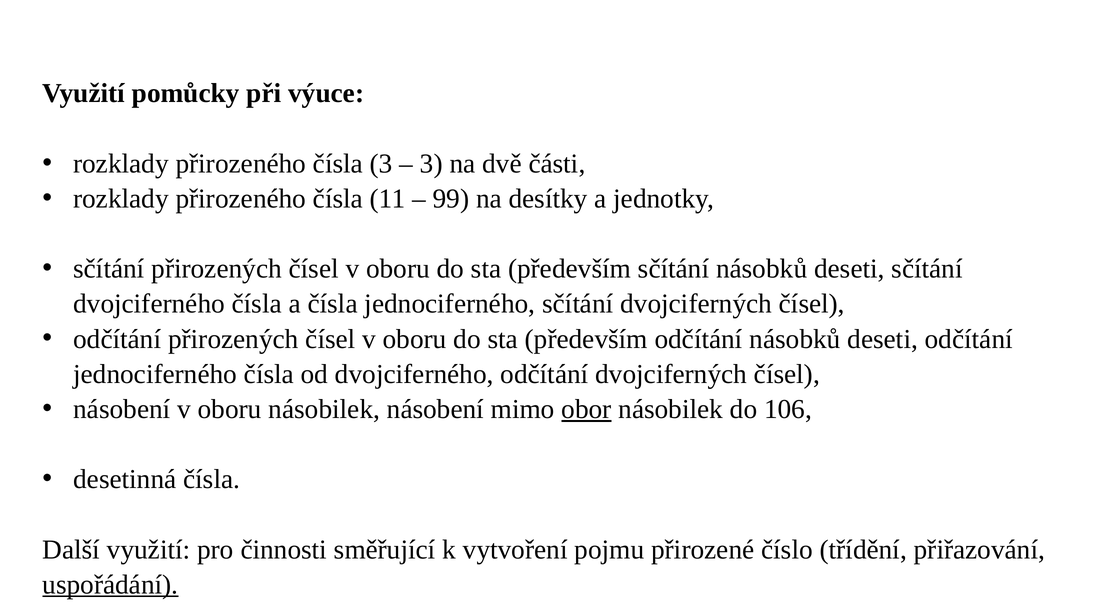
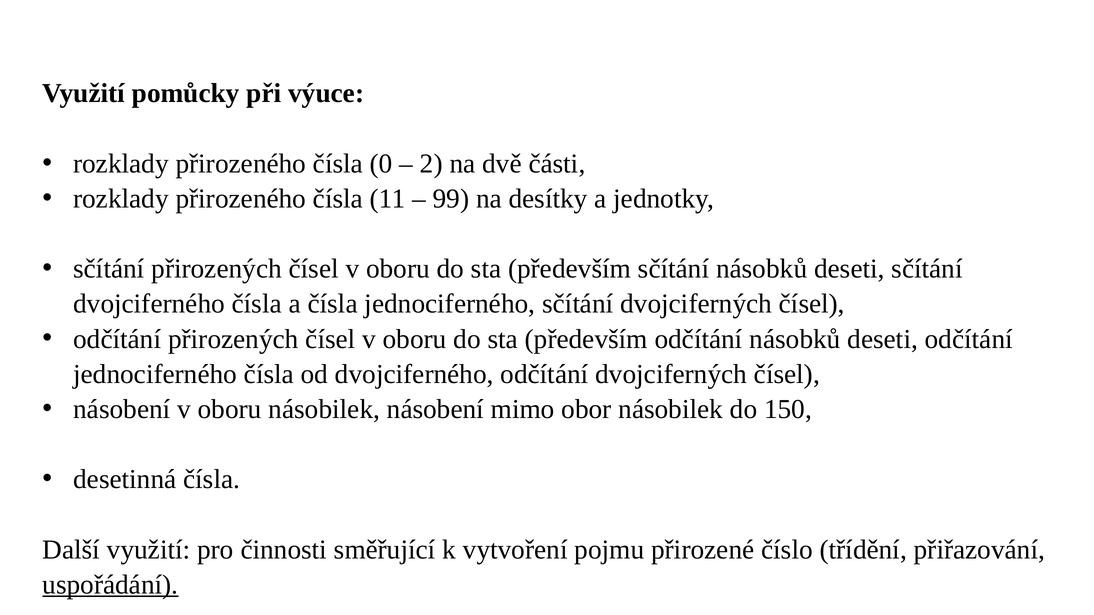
čísla 3: 3 -> 0 (381, 164)
3: 3 -> 2 (431, 164)
obor underline: present -> none (586, 409)
106: 106 -> 150 (788, 409)
